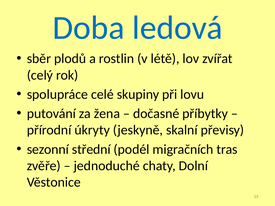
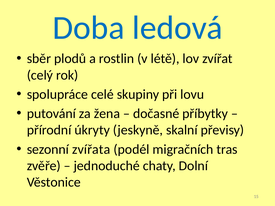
střední: střední -> zvířata (91, 149)
